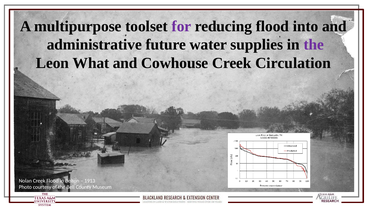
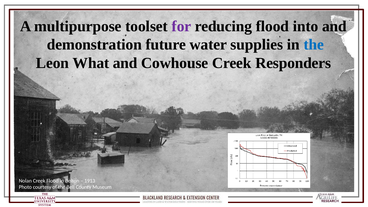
administrative: administrative -> demonstration (94, 45)
the colour: purple -> blue (314, 45)
Circulation: Circulation -> Responders (293, 63)
